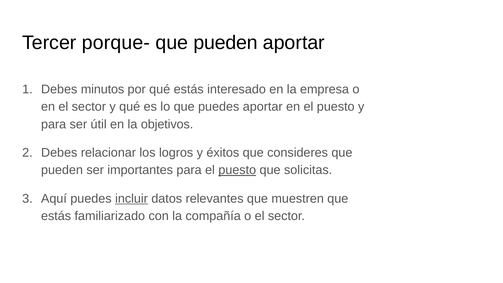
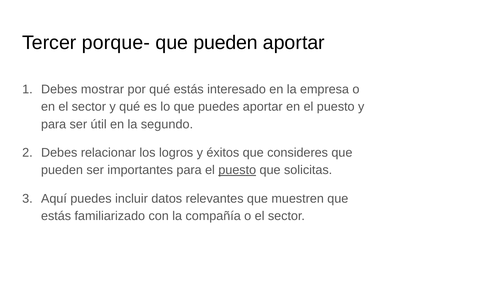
minutos: minutos -> mostrar (102, 89)
objetivos: objetivos -> segundo (167, 124)
incluir underline: present -> none (131, 199)
